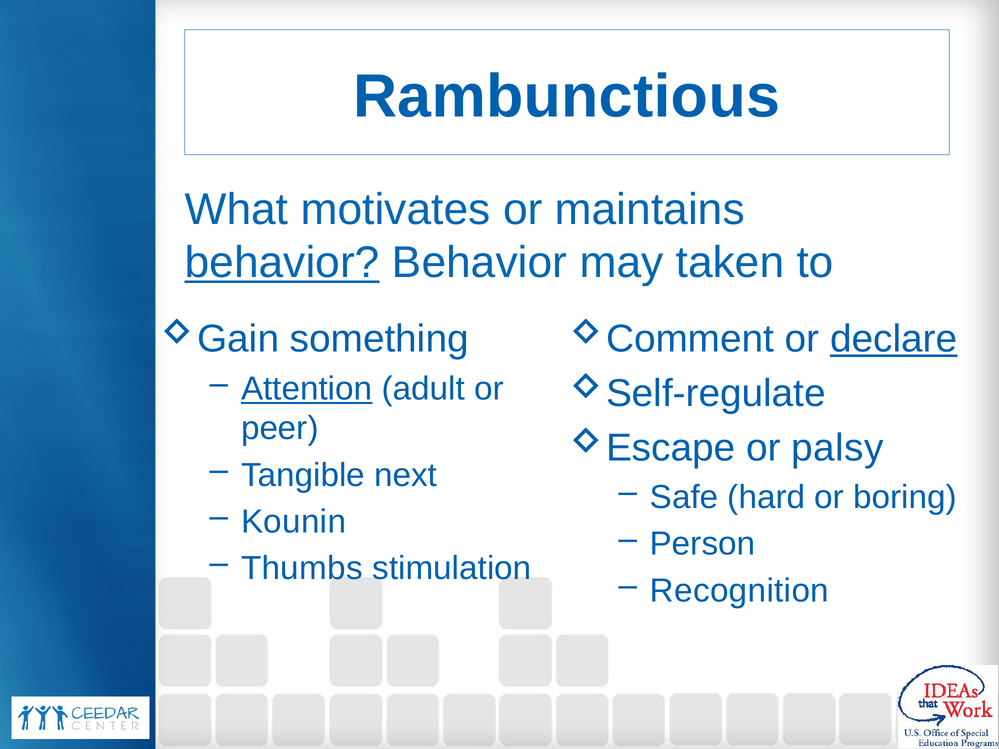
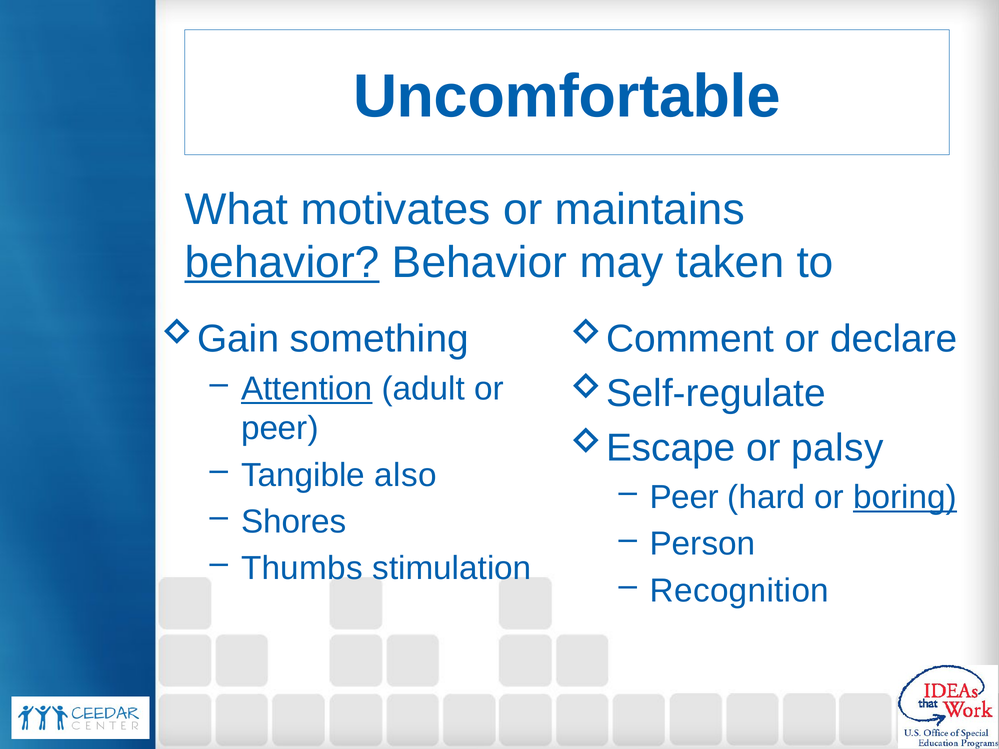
Rambunctious: Rambunctious -> Uncomfortable (567, 97)
declare underline: present -> none (894, 339)
next: next -> also (405, 475)
Safe: Safe -> Peer (684, 498)
boring underline: none -> present (905, 498)
Kounin: Kounin -> Shores (294, 522)
